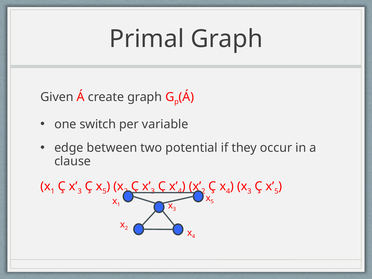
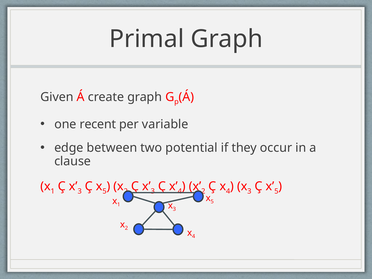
switch: switch -> recent (98, 124)
